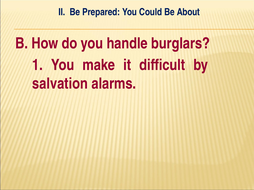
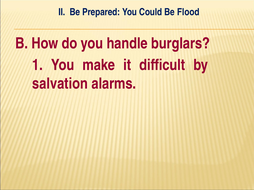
About: About -> Flood (188, 12)
